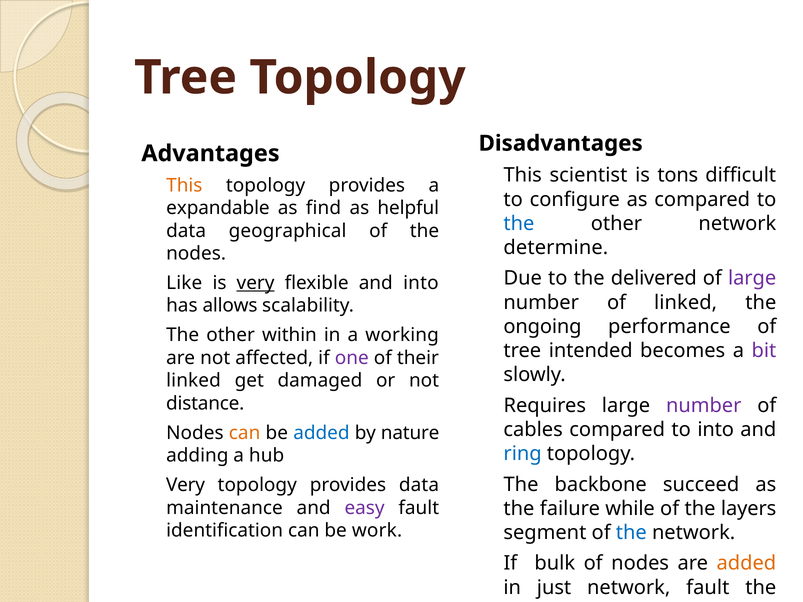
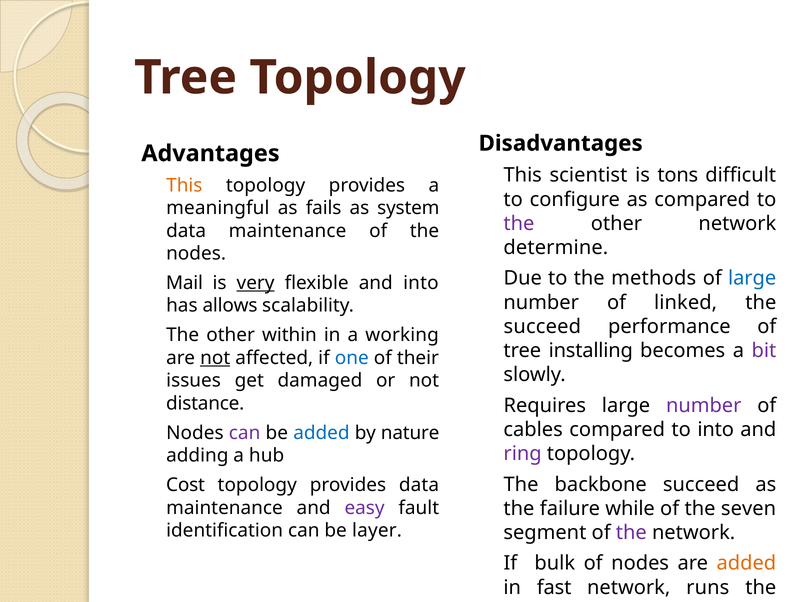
expandable: expandable -> meaningful (218, 208)
find: find -> fails (324, 208)
helpful: helpful -> system (408, 208)
the colour: blue -> purple (519, 224)
geographical: geographical -> maintenance (288, 231)
delivered: delivered -> methods (654, 278)
large colour: purple -> blue (752, 278)
Like: Like -> Mail (184, 283)
ongoing: ongoing -> succeed (542, 327)
intended: intended -> installing (591, 351)
not underline: none -> present (215, 358)
one colour: purple -> blue (352, 358)
linked: linked -> issues (194, 381)
can colour: orange -> purple (245, 433)
ring colour: blue -> purple (523, 454)
Very: Very -> Cost (186, 485)
layers: layers -> seven (749, 509)
work: work -> layer (377, 531)
the colour: blue -> purple (631, 533)
just: just -> fast (554, 588)
network fault: fault -> runs (708, 588)
